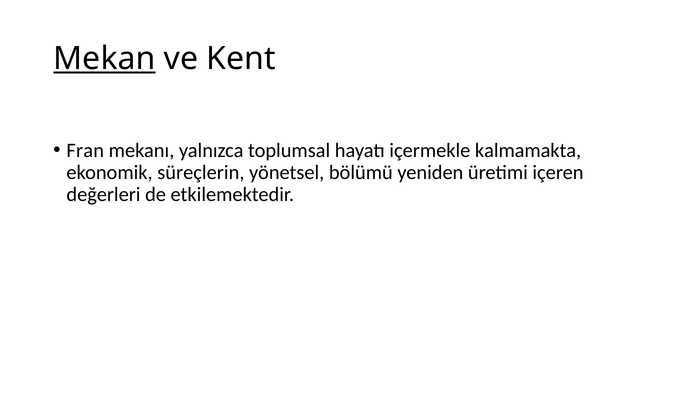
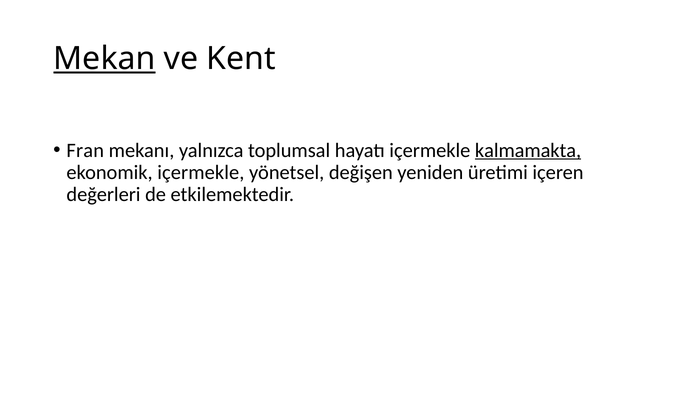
kalmamakta underline: none -> present (528, 150)
ekonomik süreçlerin: süreçlerin -> içermekle (201, 172)
bölümü: bölümü -> değişen (361, 172)
